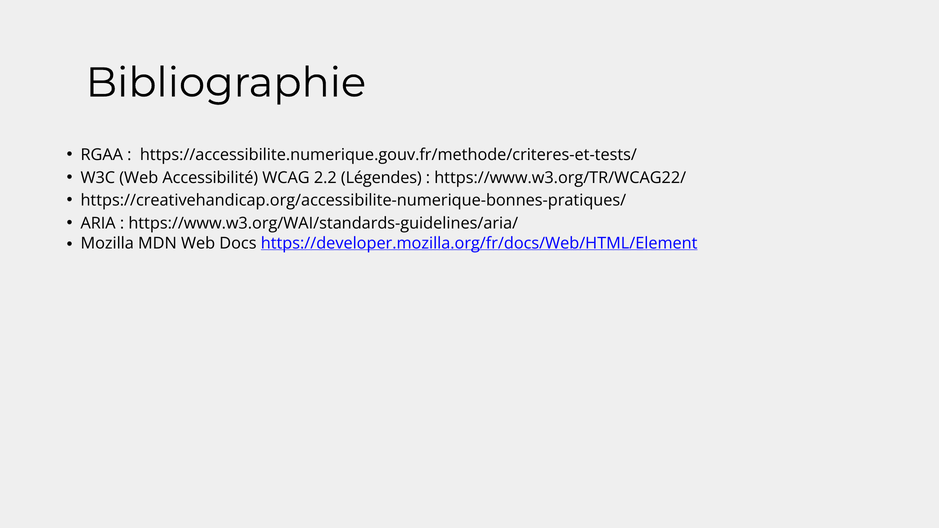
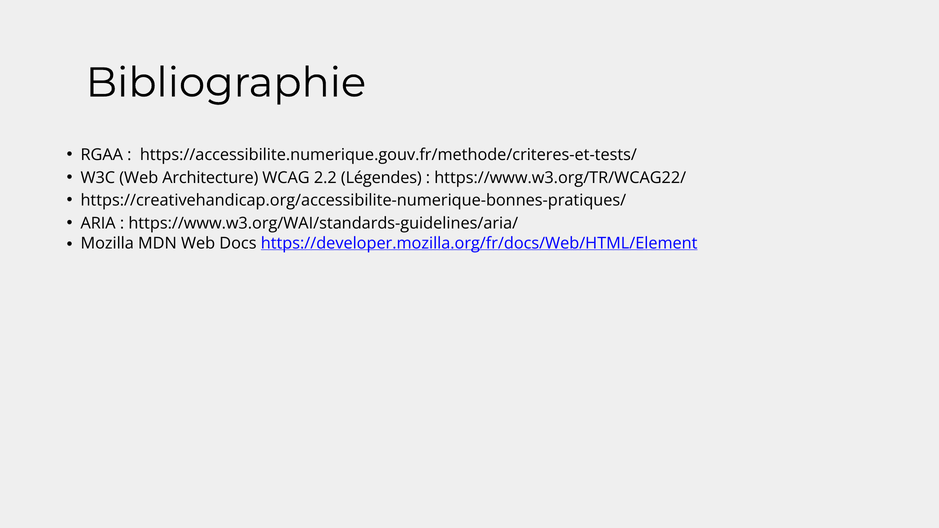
Accessibilité: Accessibilité -> Architecture (210, 178)
